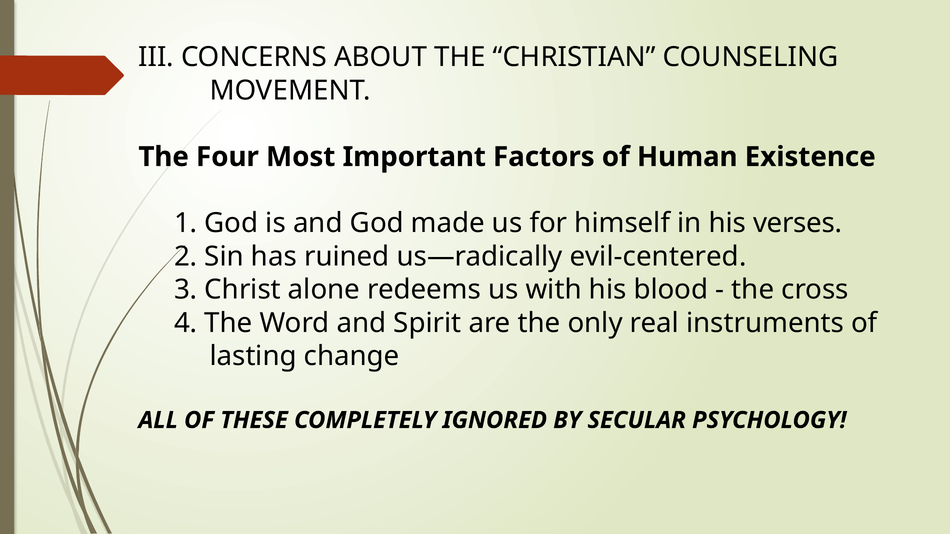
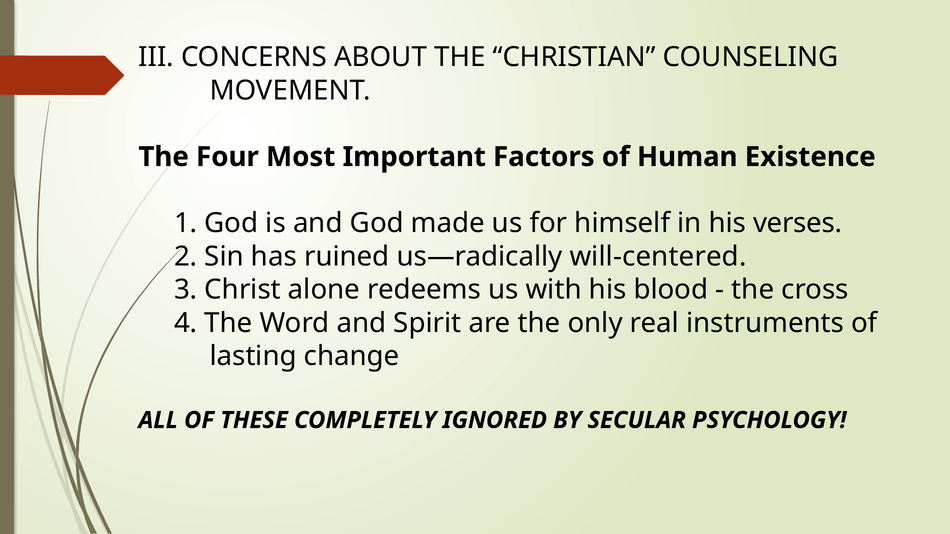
evil-centered: evil-centered -> will-centered (658, 257)
